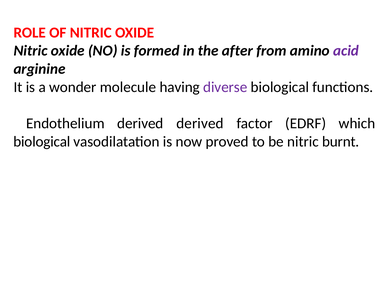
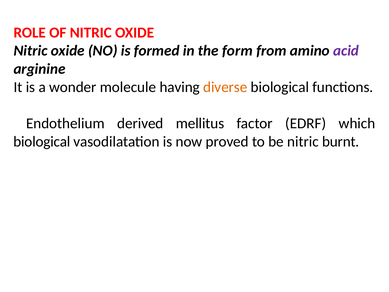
after: after -> form (237, 51)
diverse colour: purple -> orange (225, 87)
derived derived: derived -> mellitus (200, 123)
